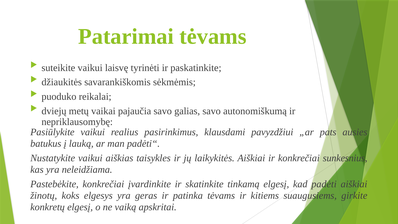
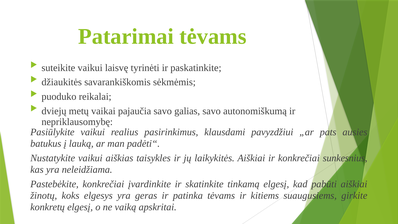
padėti: padėti -> pabūti (324, 184)
